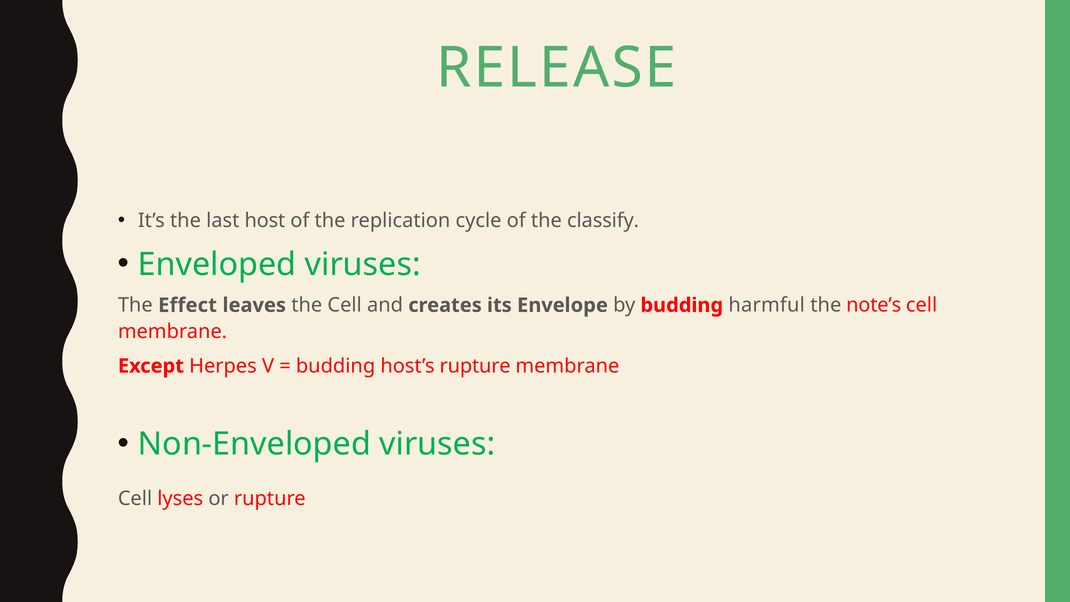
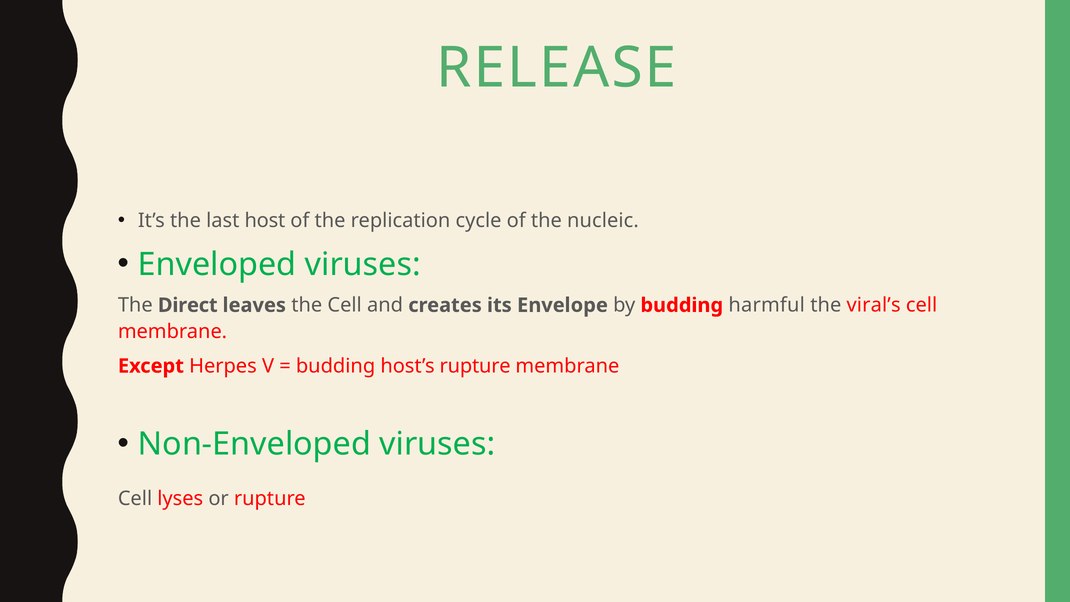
classify: classify -> nucleic (603, 220)
Effect: Effect -> Direct (188, 305)
note’s: note’s -> viral’s (874, 305)
